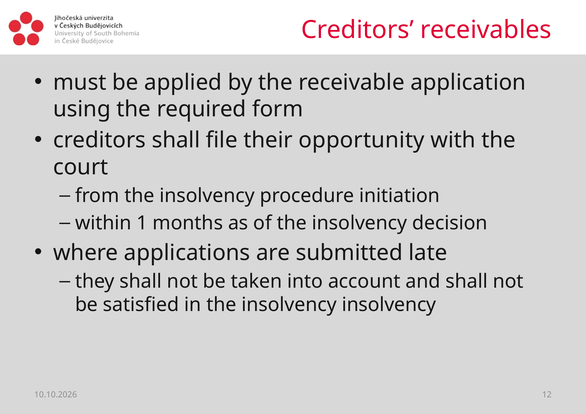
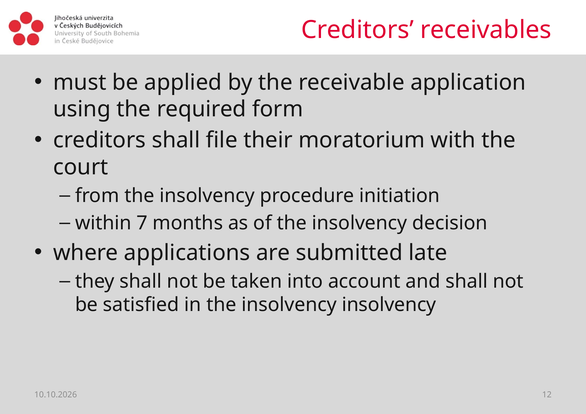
opportunity: opportunity -> moratorium (362, 140)
1: 1 -> 7 (142, 223)
